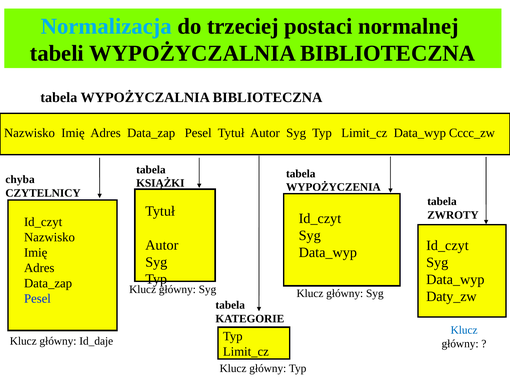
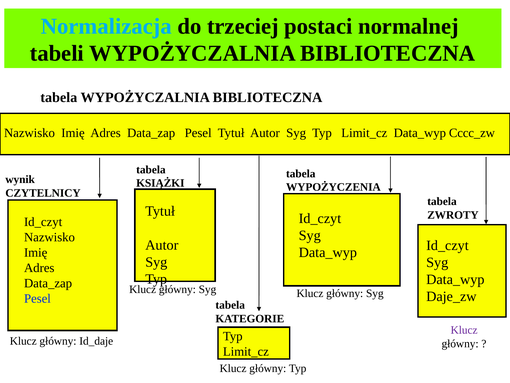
chyba: chyba -> wynik (20, 179)
Daty_zw: Daty_zw -> Daje_zw (451, 296)
Klucz colour: blue -> purple (464, 330)
